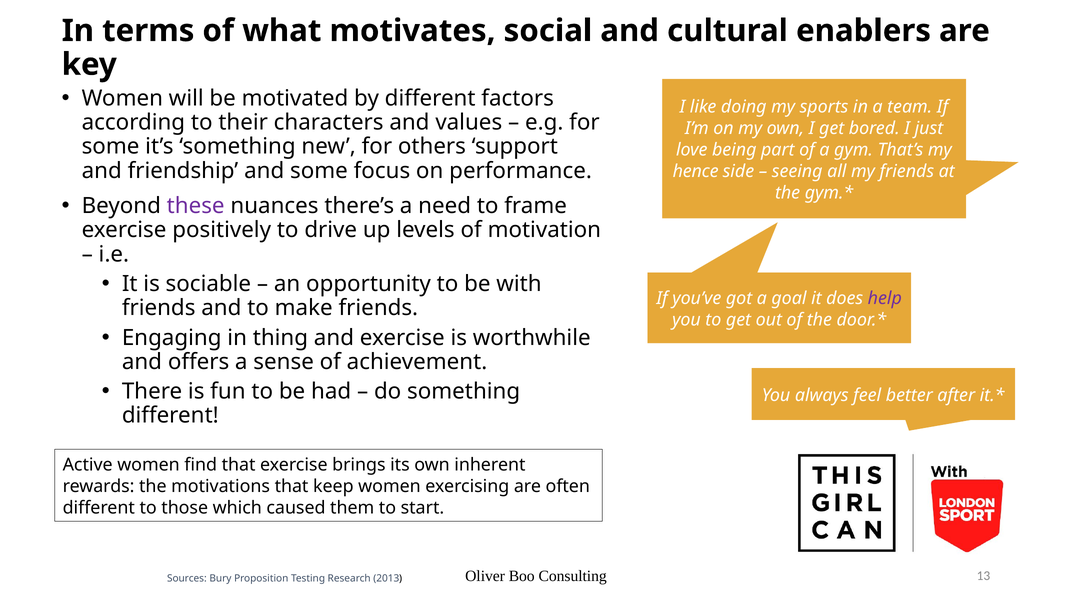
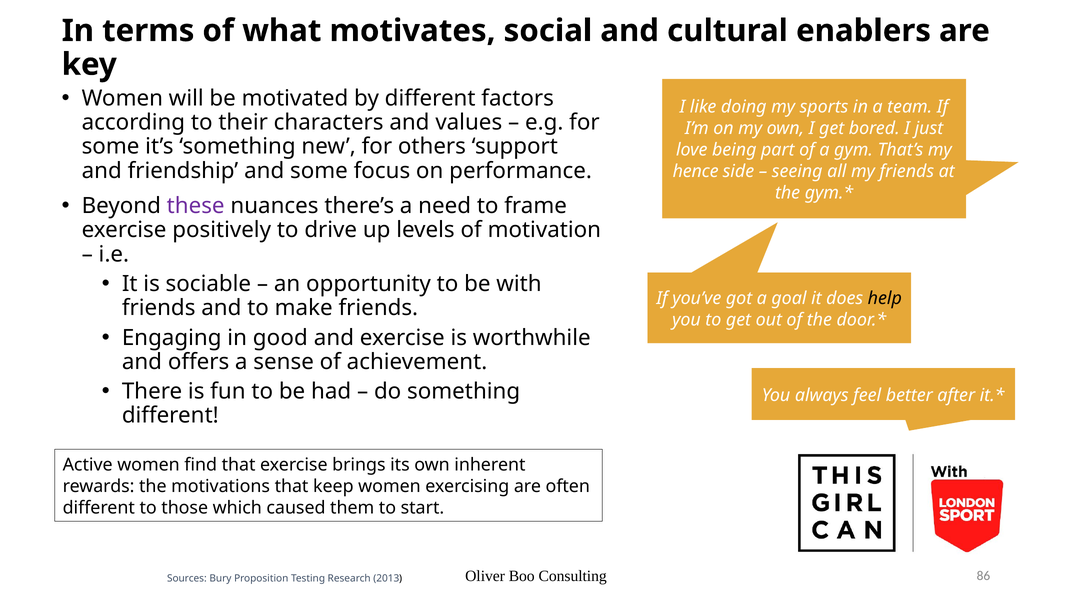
help colour: purple -> black (885, 298)
thing: thing -> good (280, 338)
13: 13 -> 86 (983, 576)
